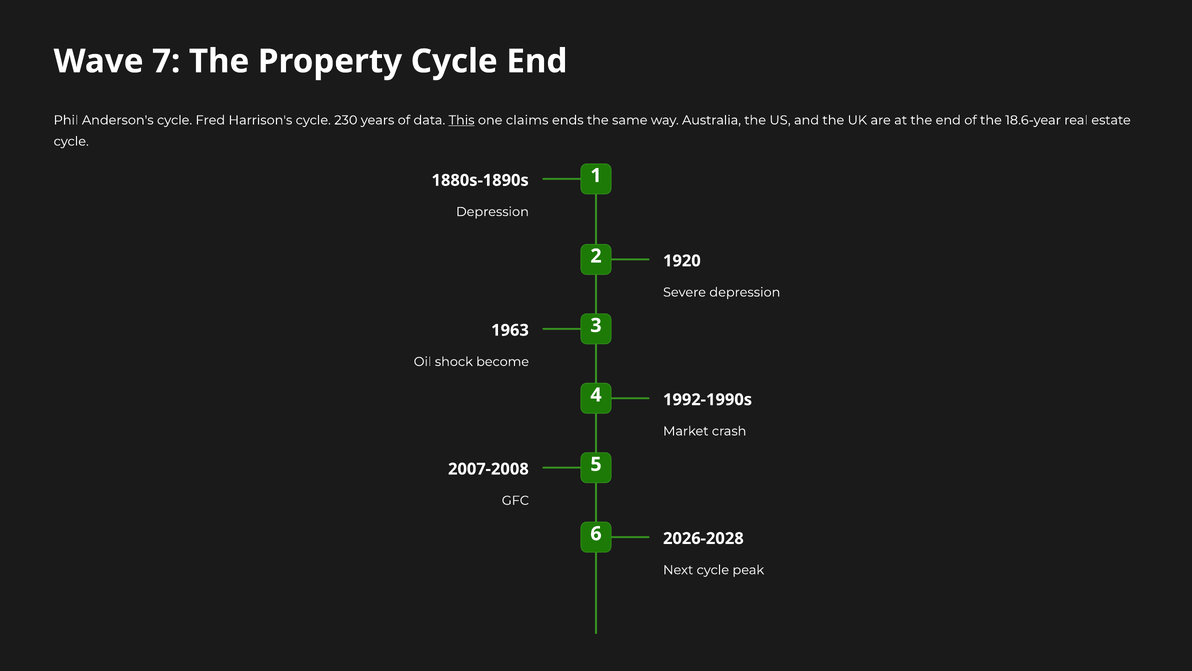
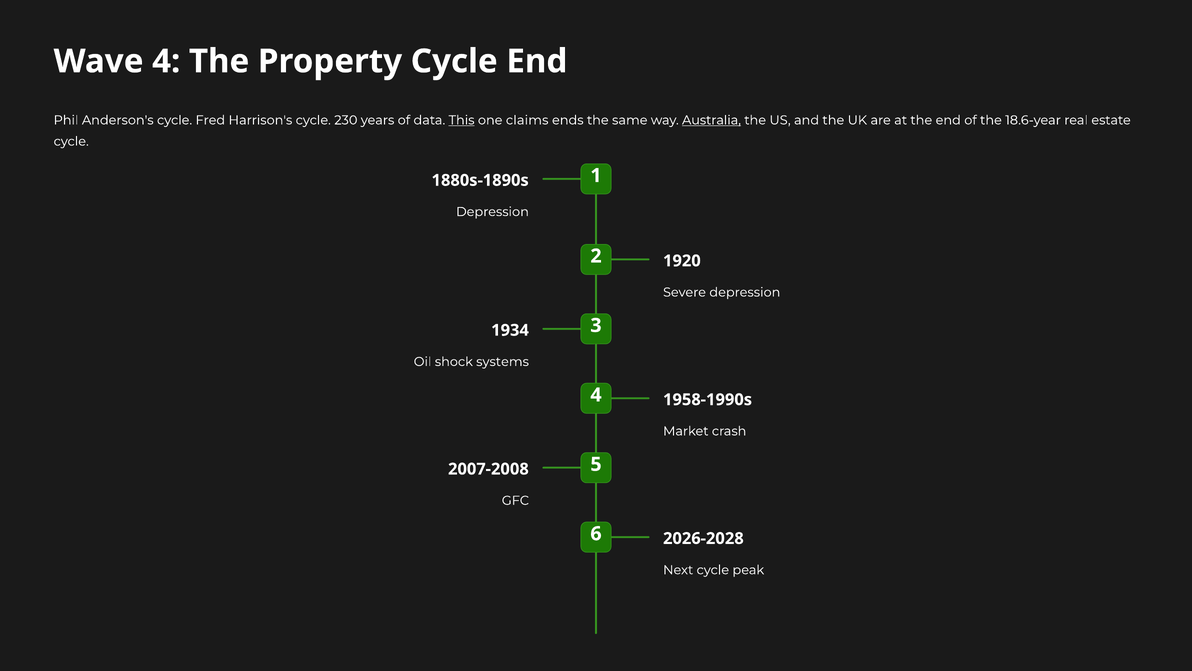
Wave 7: 7 -> 4 (166, 61)
Australia underline: none -> present (712, 120)
1963: 1963 -> 1934 (510, 330)
become: become -> systems (503, 361)
1992-1990s: 1992-1990s -> 1958-1990s (708, 399)
